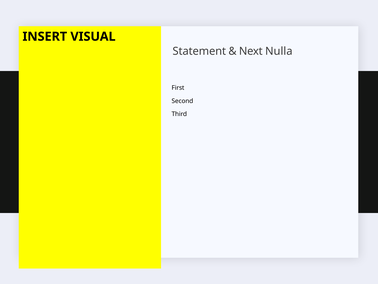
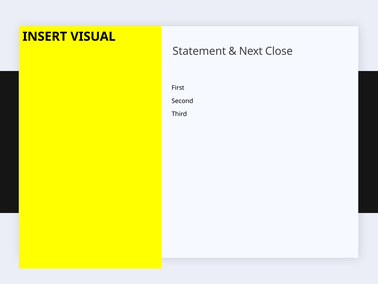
Nulla: Nulla -> Close (279, 51)
